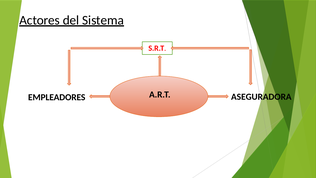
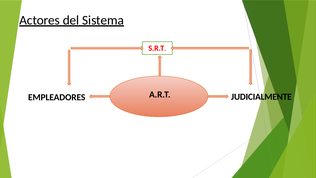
ASEGURADORA: ASEGURADORA -> JUDICIALMENTE (261, 97)
